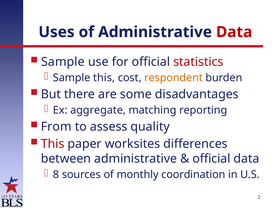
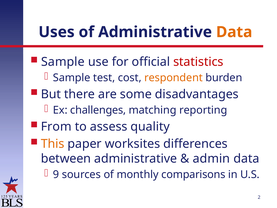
Data colour: red -> orange (234, 32)
Sample this: this -> test (104, 78)
aggregate: aggregate -> challenges (98, 110)
This colour: red -> orange (53, 144)
official: official -> admin (211, 159)
8: 8 -> 9 (56, 174)
coordination: coordination -> comparisons (193, 174)
